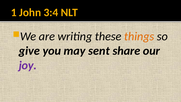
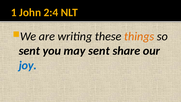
3:4: 3:4 -> 2:4 (51, 12)
give: give -> sent (29, 51)
joy colour: purple -> blue (28, 65)
